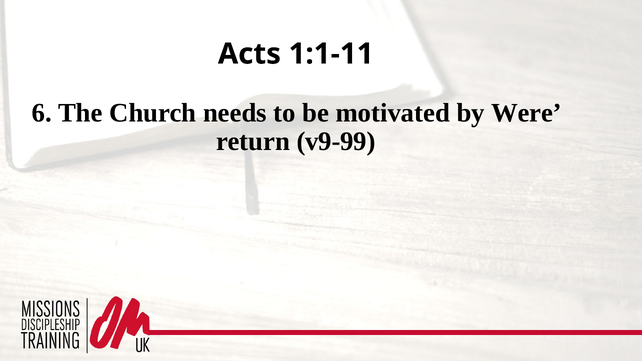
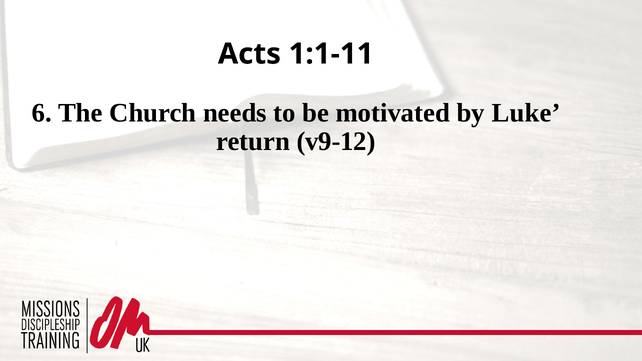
Were: Were -> Luke (526, 113)
v9-99: v9-99 -> v9-12 (336, 142)
